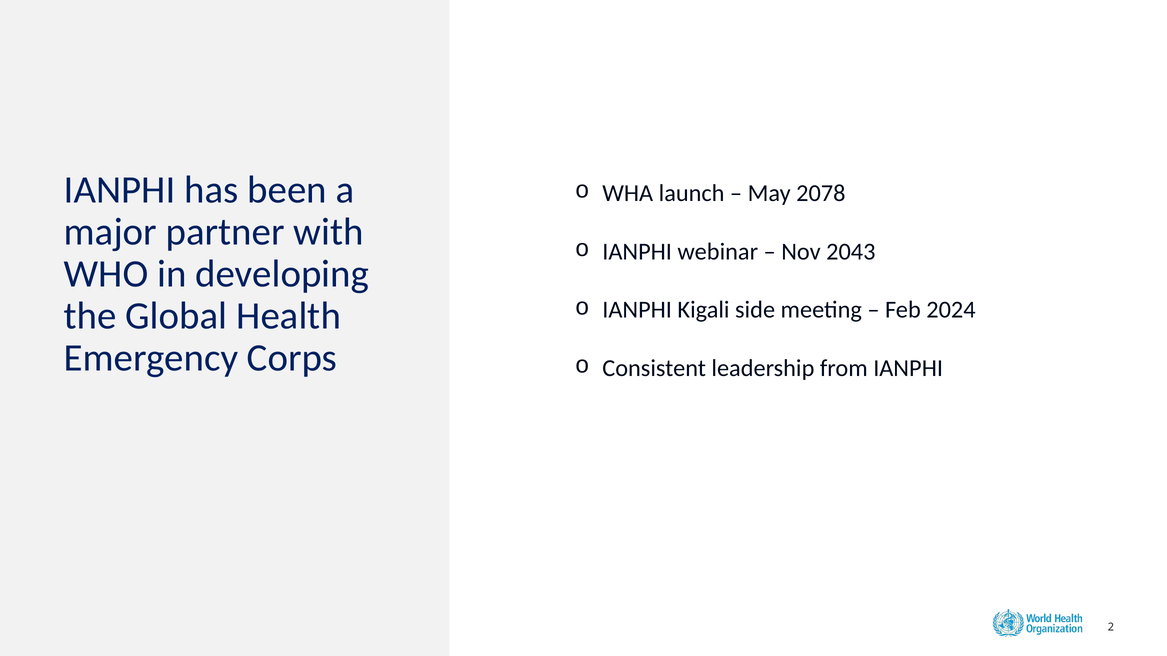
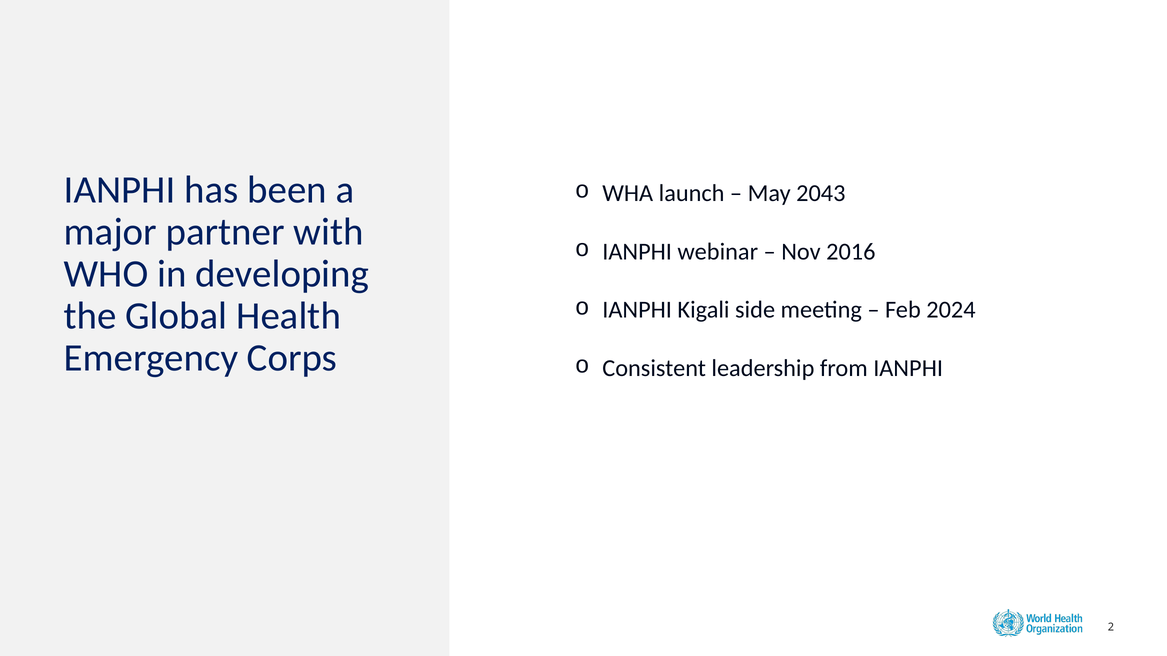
2078: 2078 -> 2043 (821, 193)
2043: 2043 -> 2016 (851, 252)
